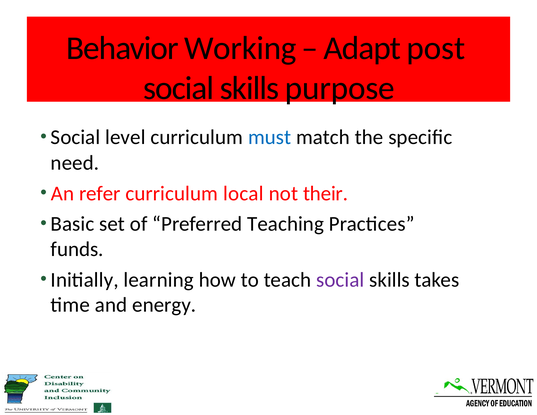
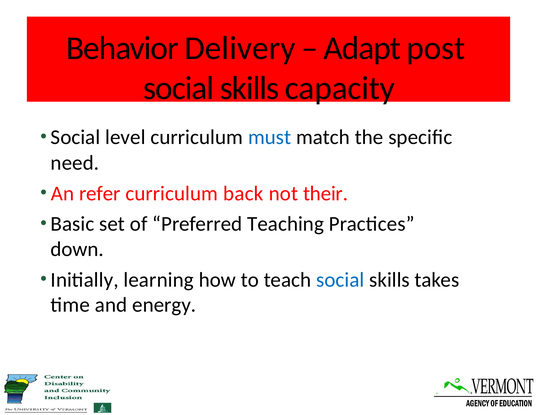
Working: Working -> Delivery (240, 48)
purpose: purpose -> capacity (340, 88)
local: local -> back (243, 193)
funds: funds -> down (77, 249)
social colour: purple -> blue (340, 280)
